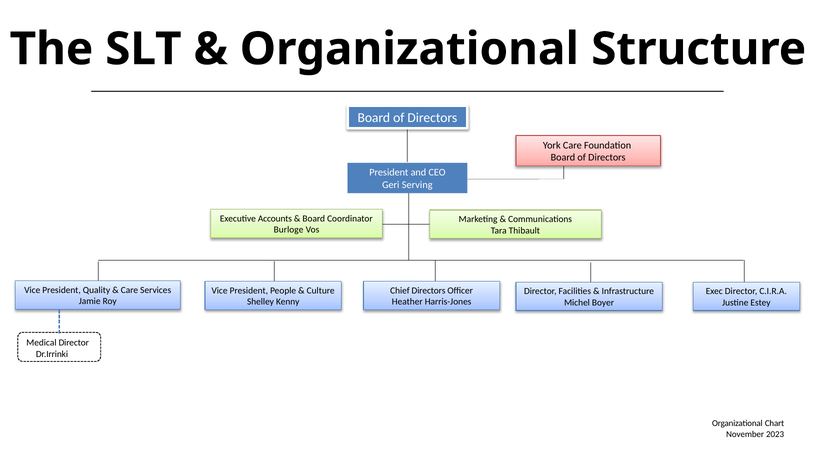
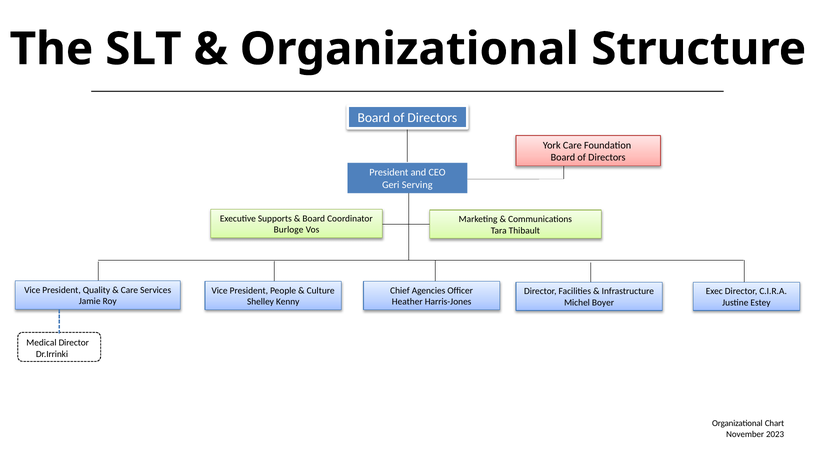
Accounts: Accounts -> Supports (275, 219)
Chief Directors: Directors -> Agencies (429, 291)
